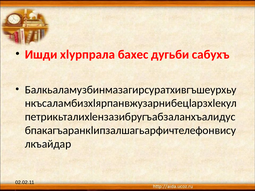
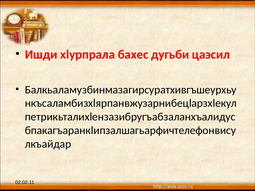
сабухъ: сабухъ -> цаэсил (211, 54)
